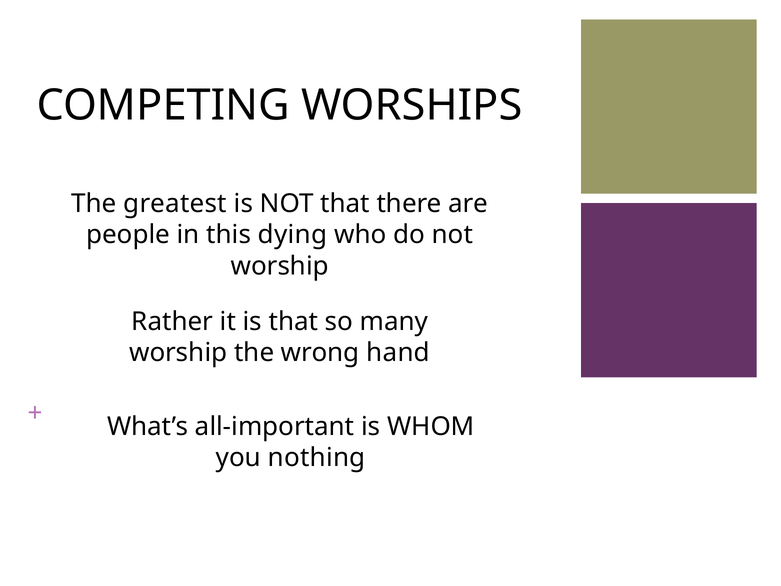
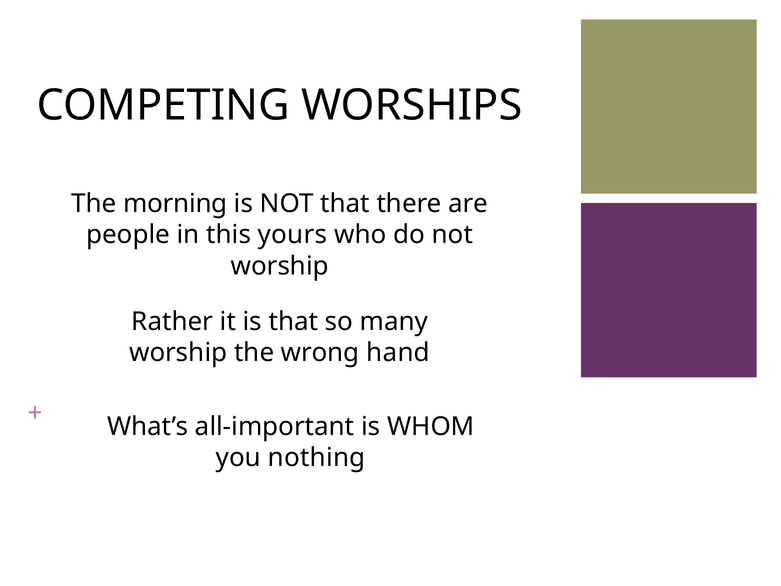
greatest: greatest -> morning (175, 204)
dying: dying -> yours (292, 235)
